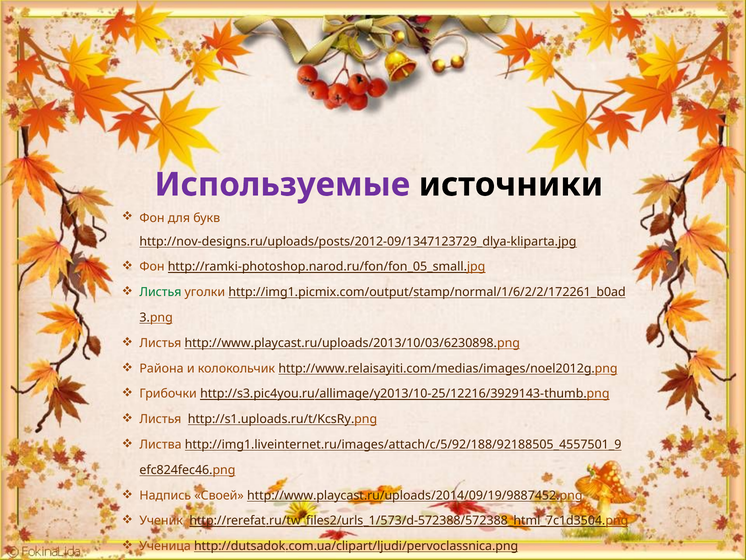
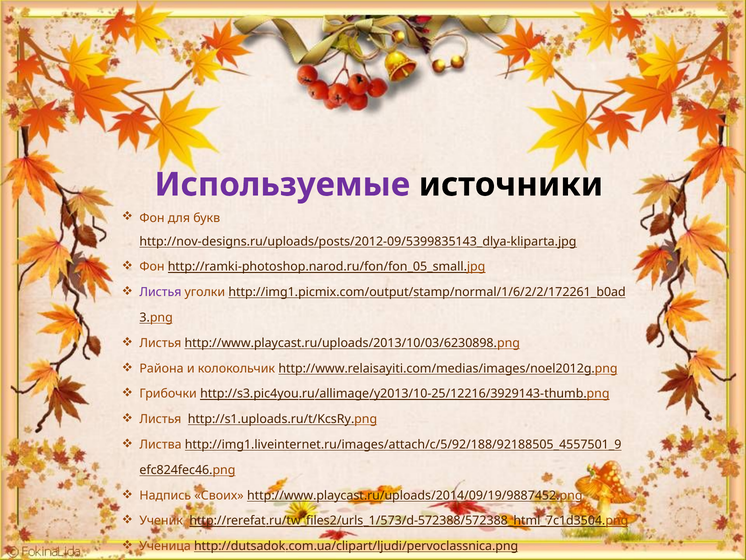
http://nov-designs.ru/uploads/posts/2012-09/1347123729_dlya-kliparta.jpg: http://nov-designs.ru/uploads/posts/2012-09/1347123729_dlya-kliparta.jpg -> http://nov-designs.ru/uploads/posts/2012-09/5399835143_dlya-kliparta.jpg (358, 241)
Листья colour: green -> purple (160, 292)
Своей: Своей -> Своих (219, 495)
